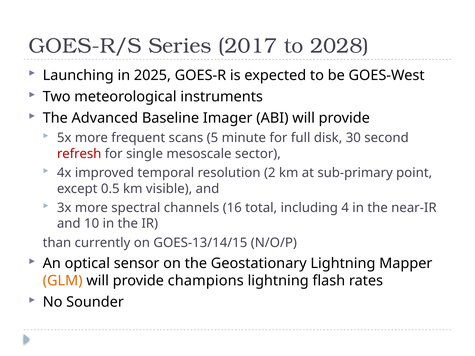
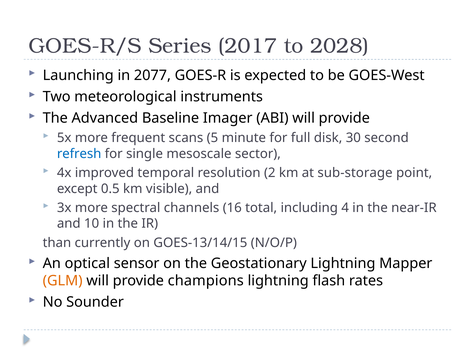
2025: 2025 -> 2077 (152, 75)
refresh colour: red -> blue (79, 154)
sub-primary: sub-primary -> sub-storage (355, 173)
